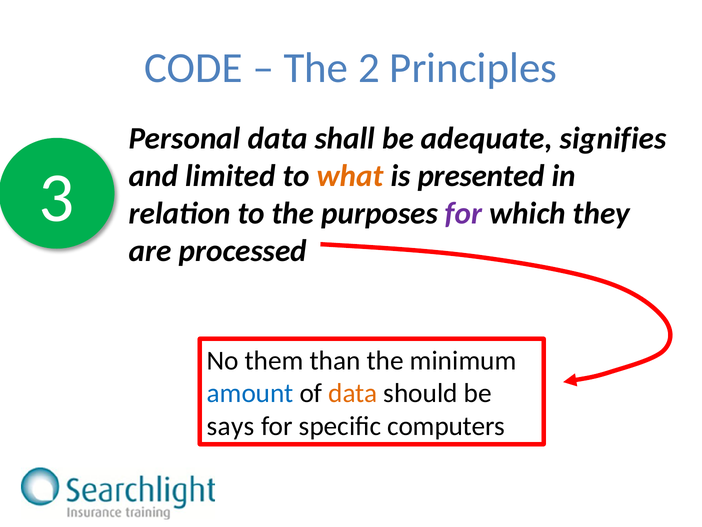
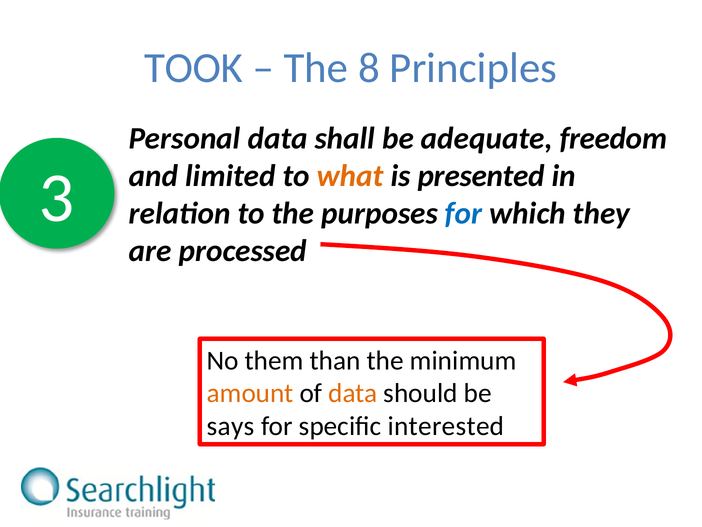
CODE: CODE -> TOOK (194, 68)
2: 2 -> 8 (369, 68)
signifies: signifies -> freedom (613, 138)
for colour: purple -> blue (464, 213)
amount colour: blue -> orange (250, 393)
computers: computers -> interested (446, 426)
